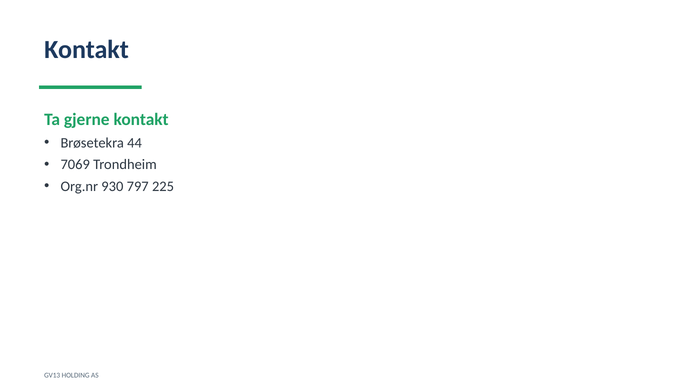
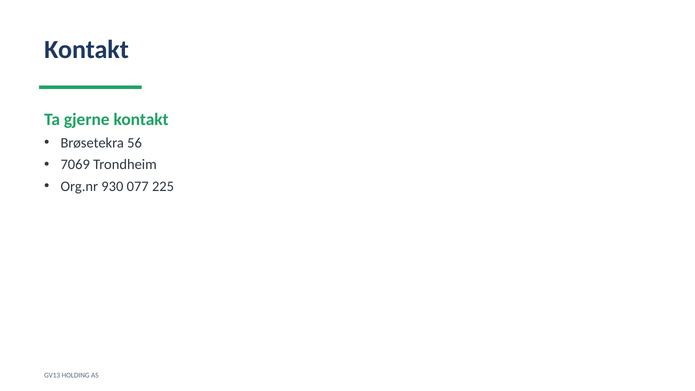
44: 44 -> 56 (135, 143)
797: 797 -> 077 (138, 186)
